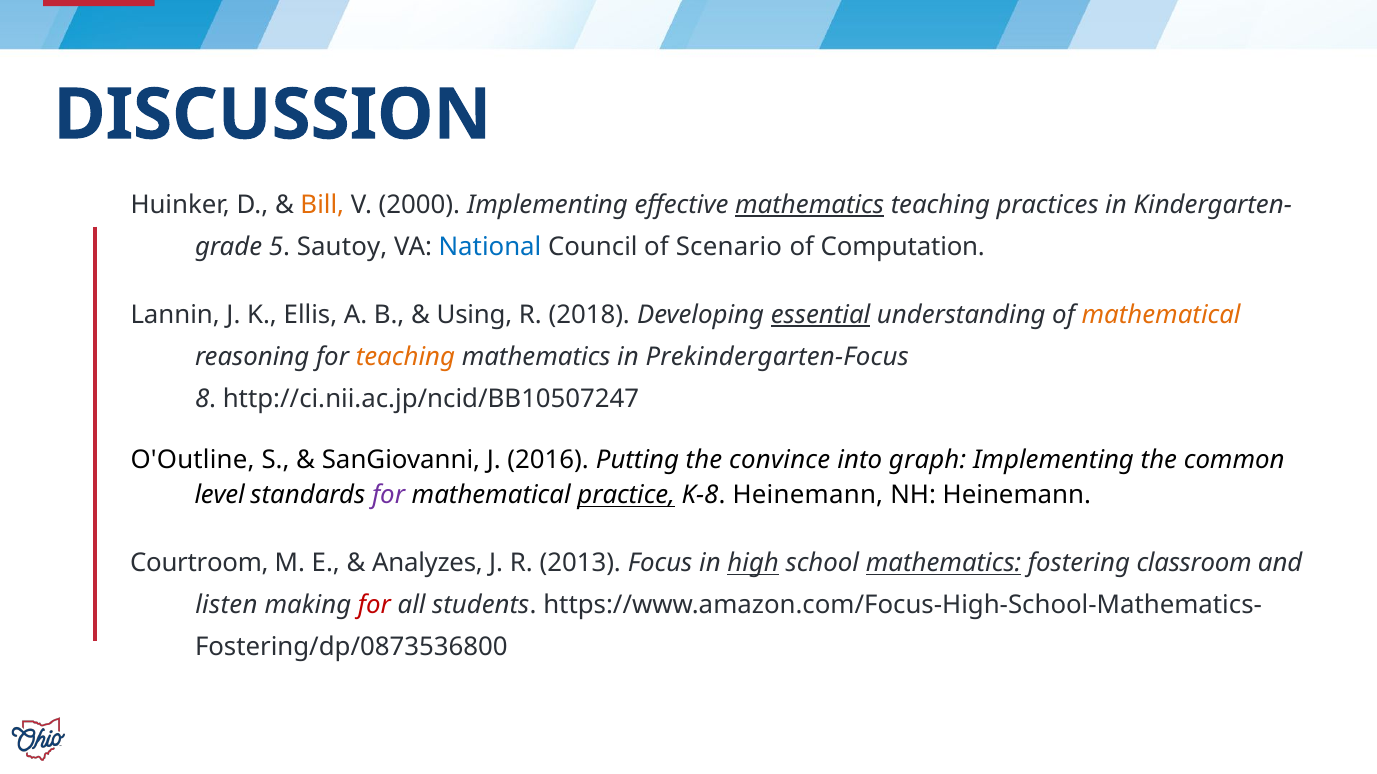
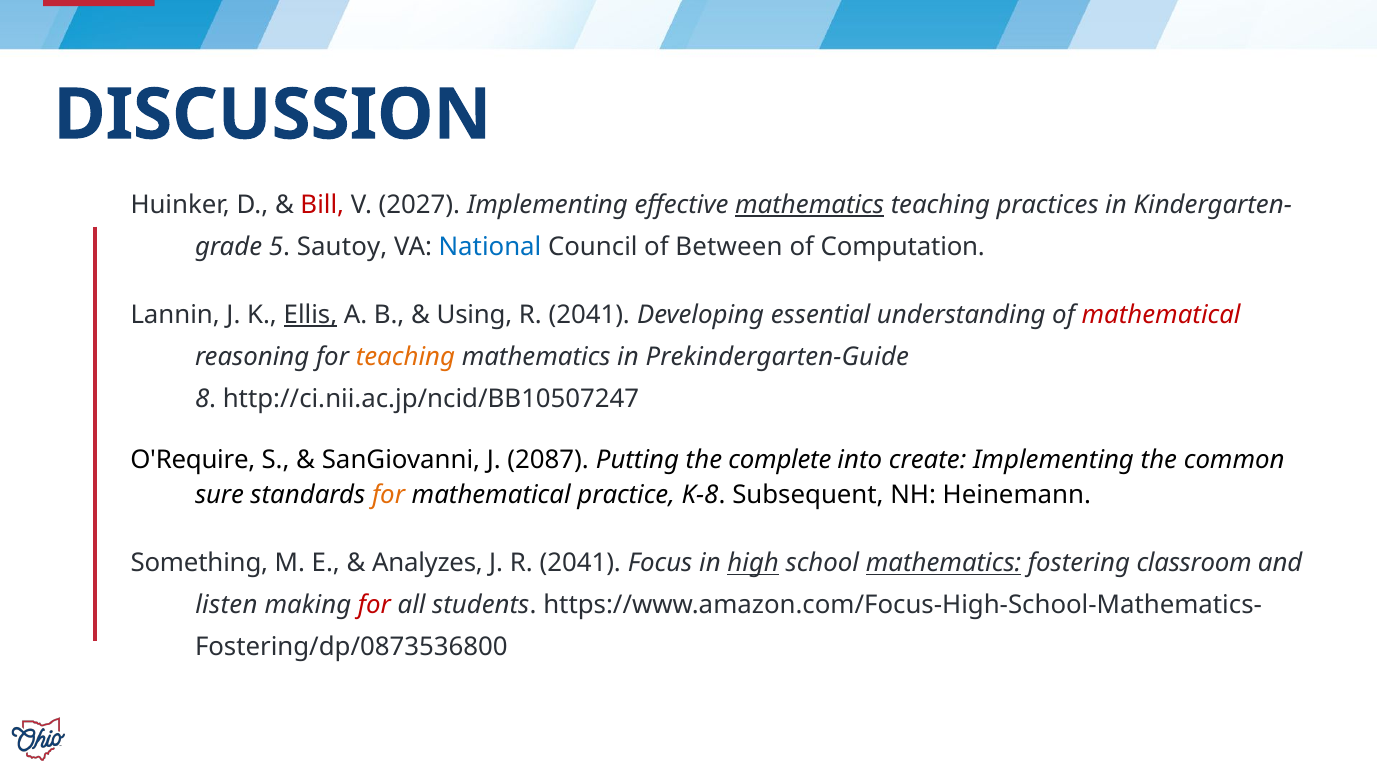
Bill colour: orange -> red (322, 205)
2000: 2000 -> 2027 (419, 205)
Scenario: Scenario -> Between (729, 247)
Ellis underline: none -> present (310, 315)
2018: 2018 -> 2041 (589, 315)
essential underline: present -> none (821, 315)
mathematical colour: orange -> red (1161, 315)
Prekindergarten-Focus: Prekindergarten-Focus -> Prekindergarten-Guide (777, 357)
O'Outline: O'Outline -> O'Require (193, 461)
2016: 2016 -> 2087 (548, 461)
convince: convince -> complete (780, 461)
graph: graph -> create (928, 461)
level: level -> sure (220, 496)
for colour: purple -> orange (389, 496)
practice underline: present -> none (626, 496)
K-8 Heinemann: Heinemann -> Subsequent (808, 496)
Courtroom: Courtroom -> Something (199, 564)
J R 2013: 2013 -> 2041 (580, 564)
